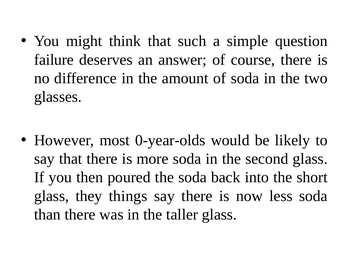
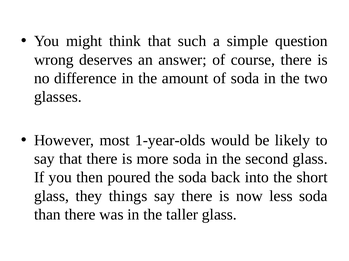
failure: failure -> wrong (54, 60)
0-year-olds: 0-year-olds -> 1-year-olds (170, 141)
